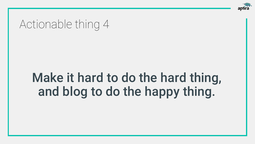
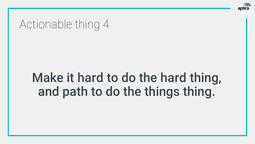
blog: blog -> path (75, 91)
happy: happy -> things (162, 91)
